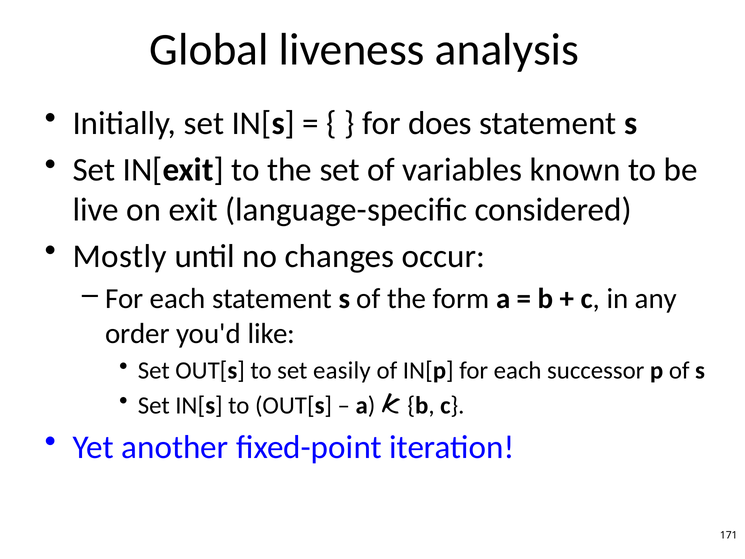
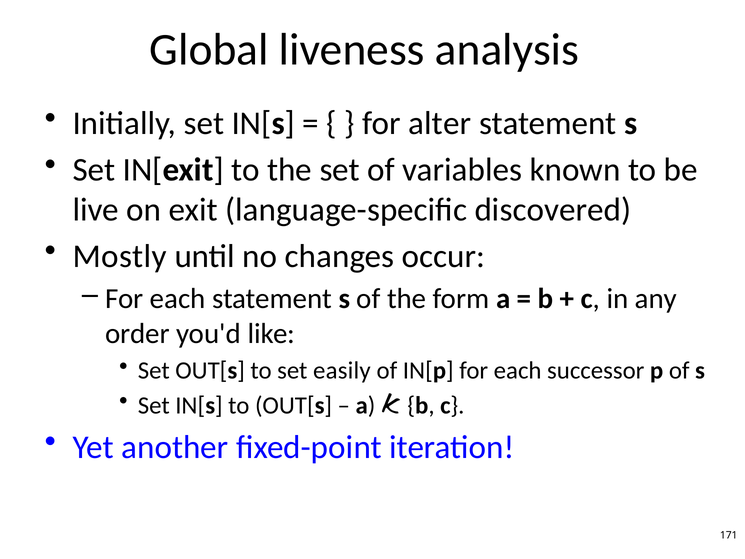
does: does -> alter (440, 123)
considered: considered -> discovered (553, 210)
